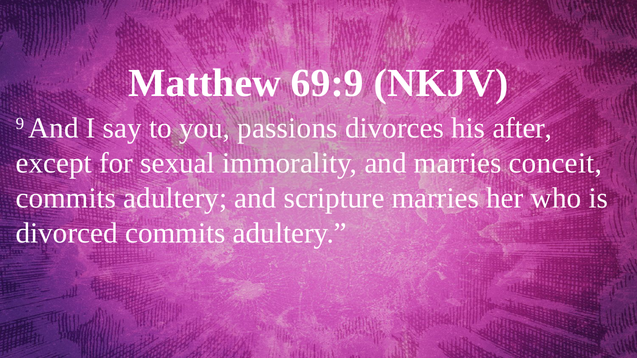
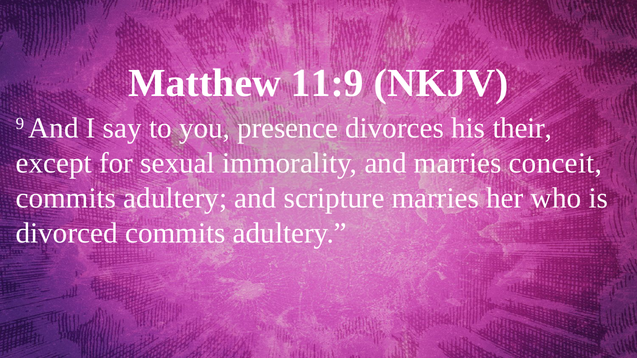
69:9: 69:9 -> 11:9 (327, 83)
passions: passions -> presence (288, 128)
after: after -> their (522, 128)
